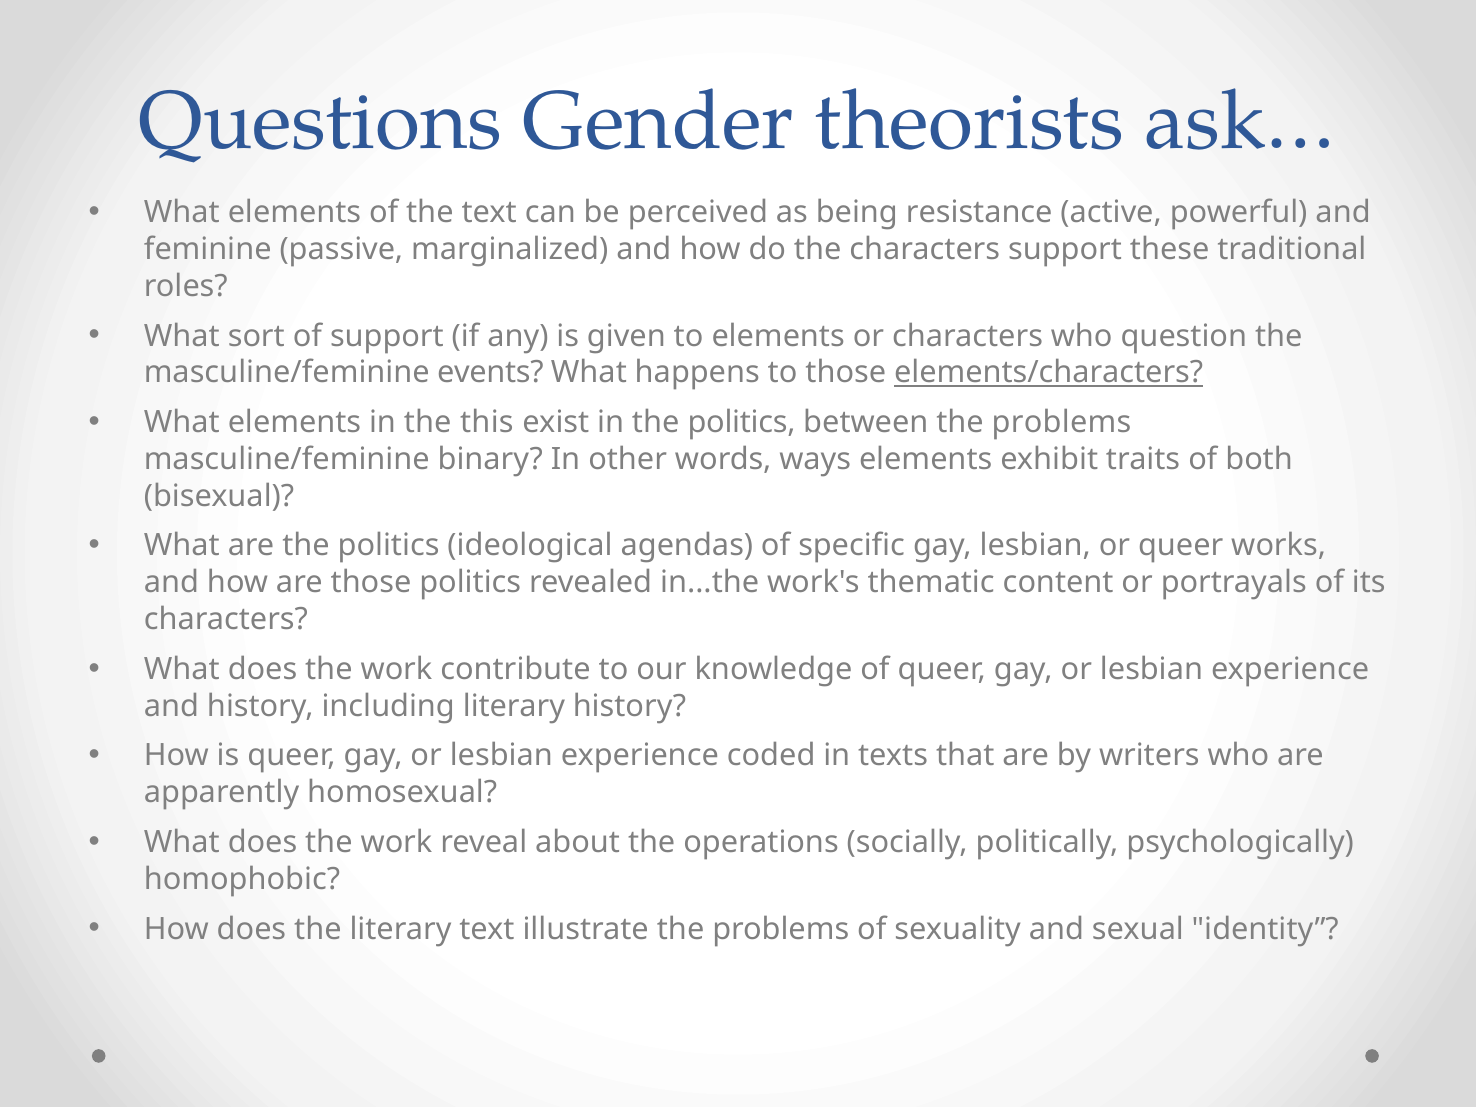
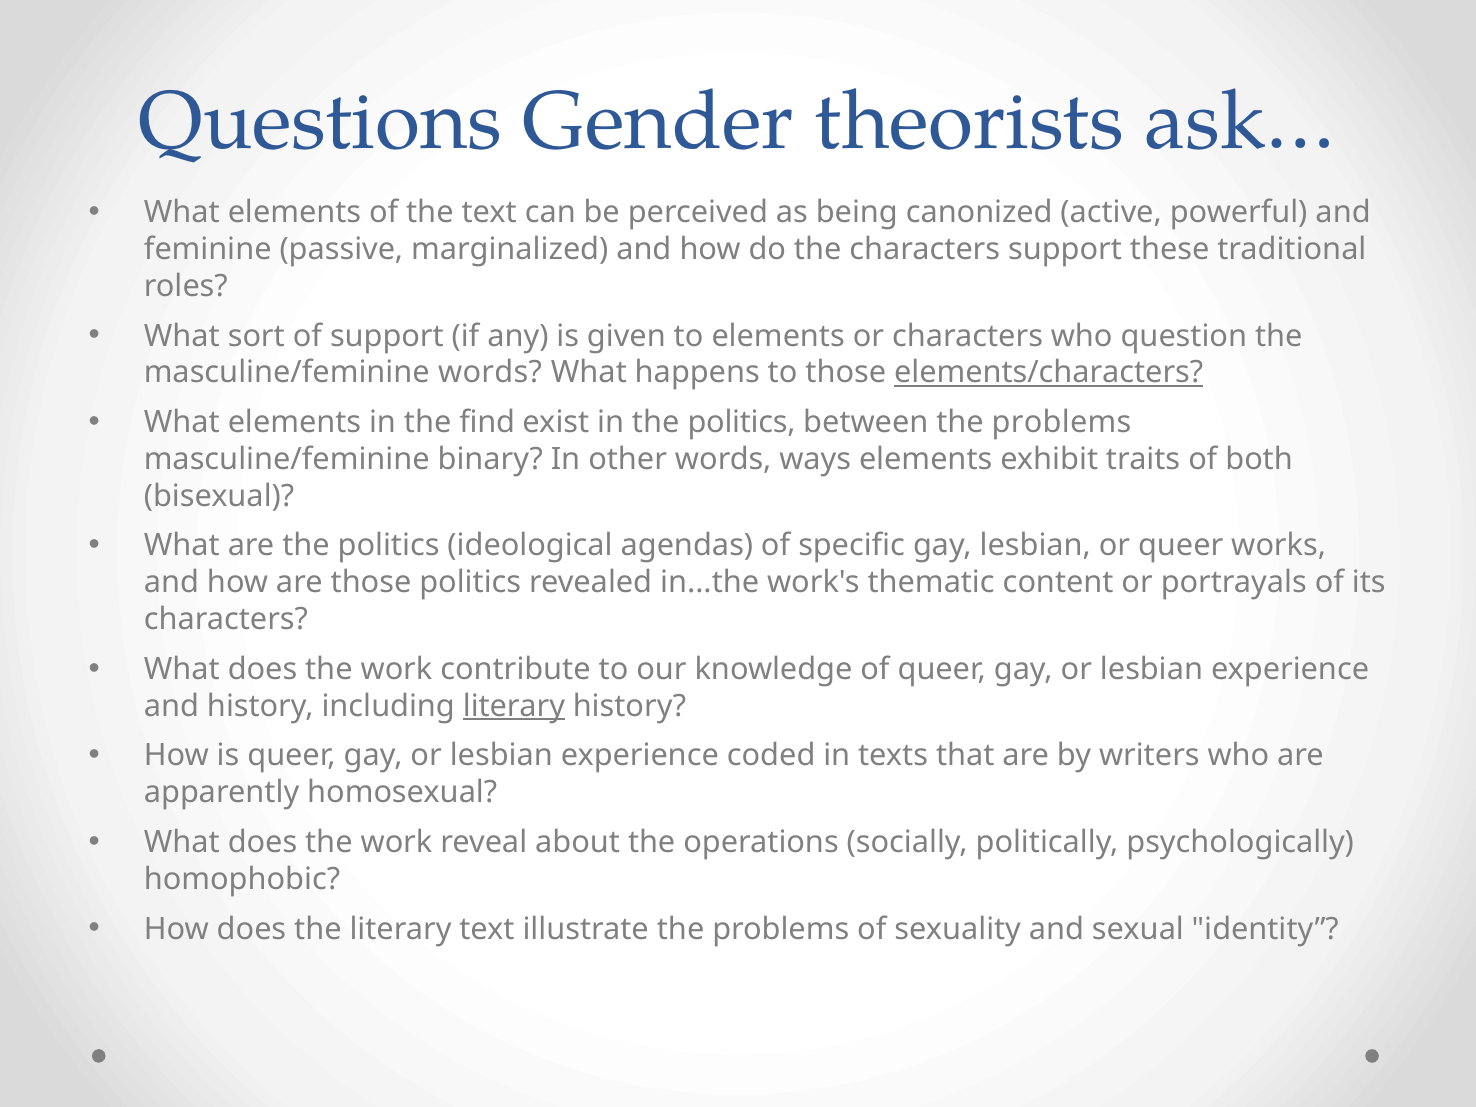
resistance: resistance -> canonized (979, 212)
masculine/feminine events: events -> words (490, 373)
this: this -> find (487, 422)
literary underline: none -> present (514, 706)
